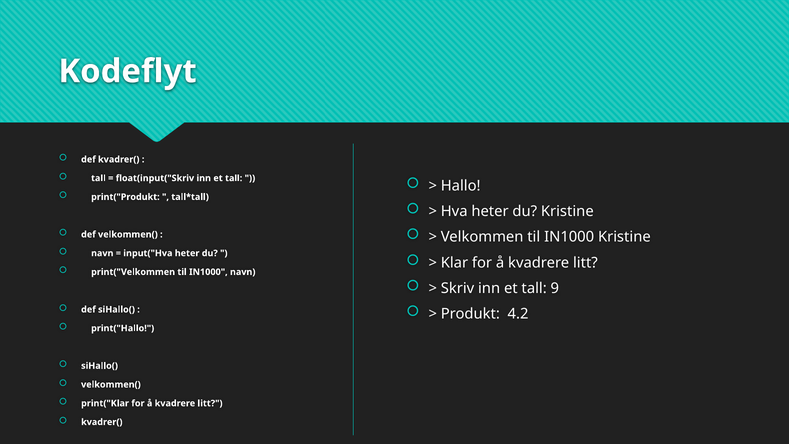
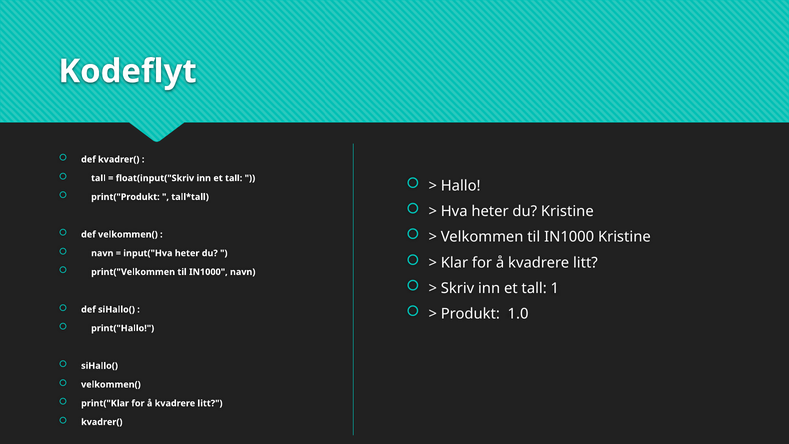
9: 9 -> 1 (555, 288)
4.2: 4.2 -> 1.0 (518, 314)
